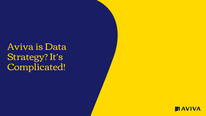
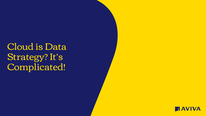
Aviva: Aviva -> Cloud (20, 47)
